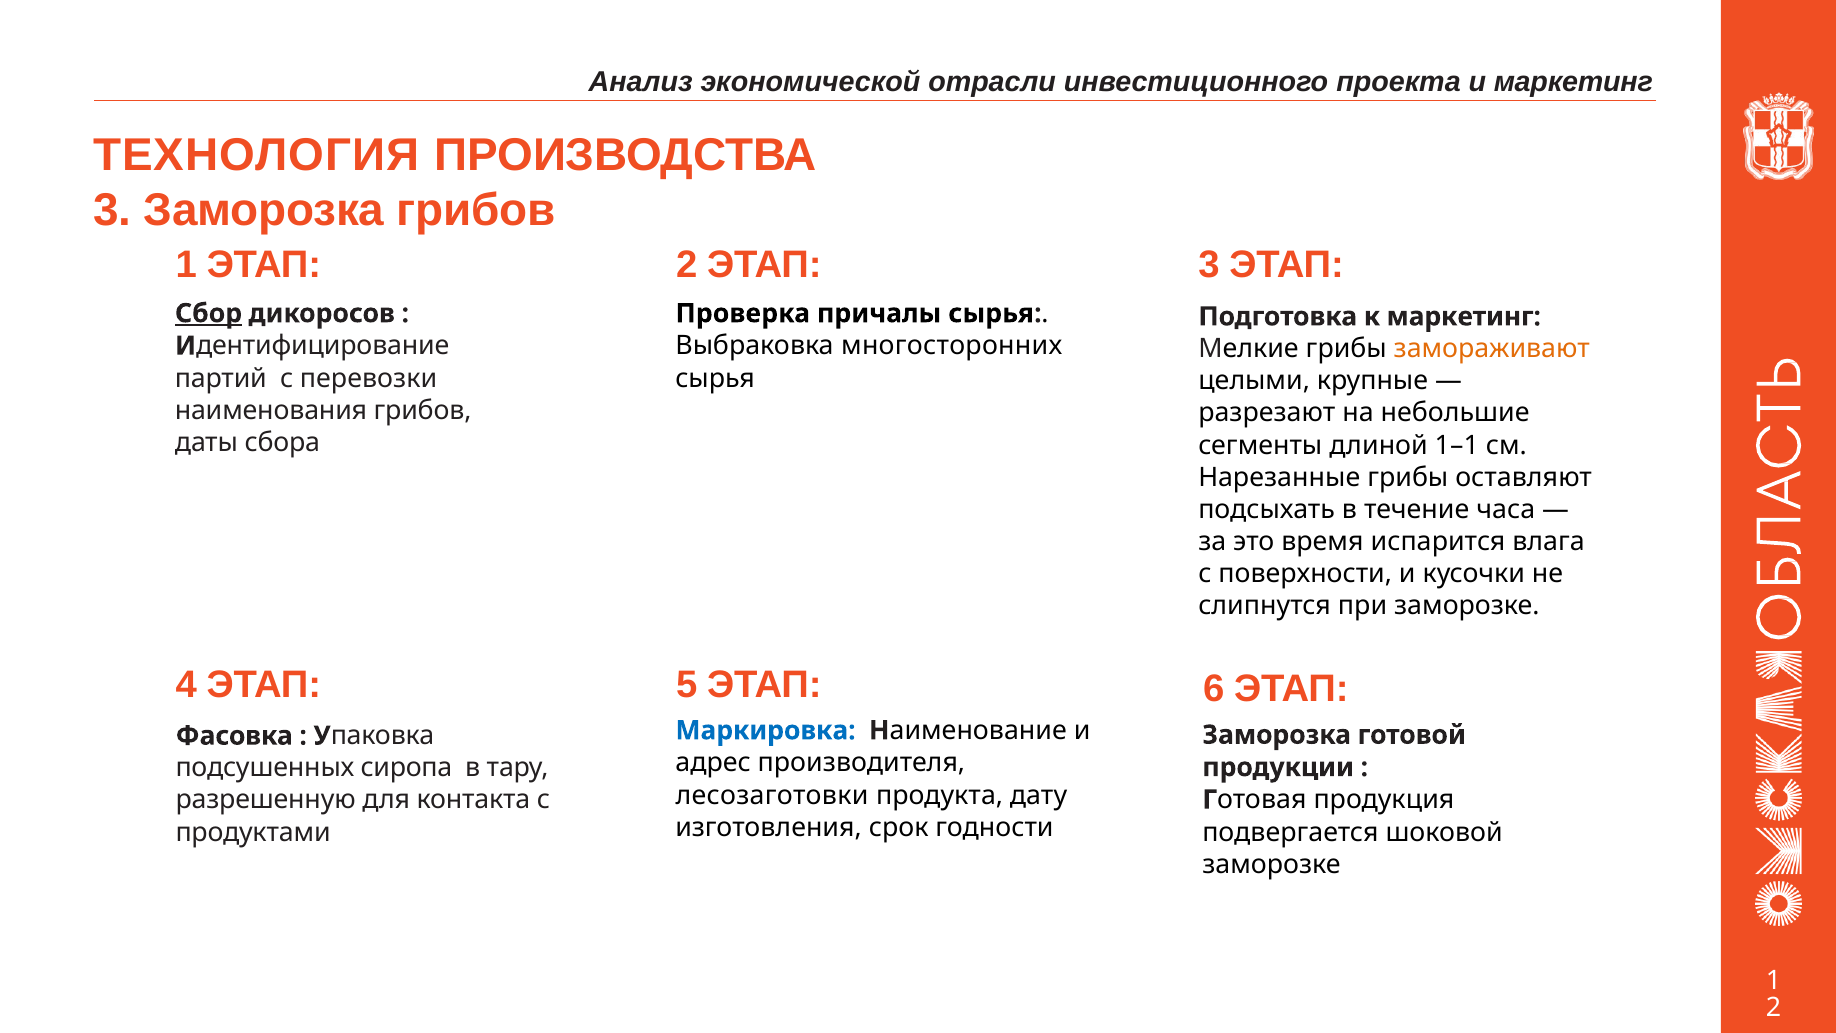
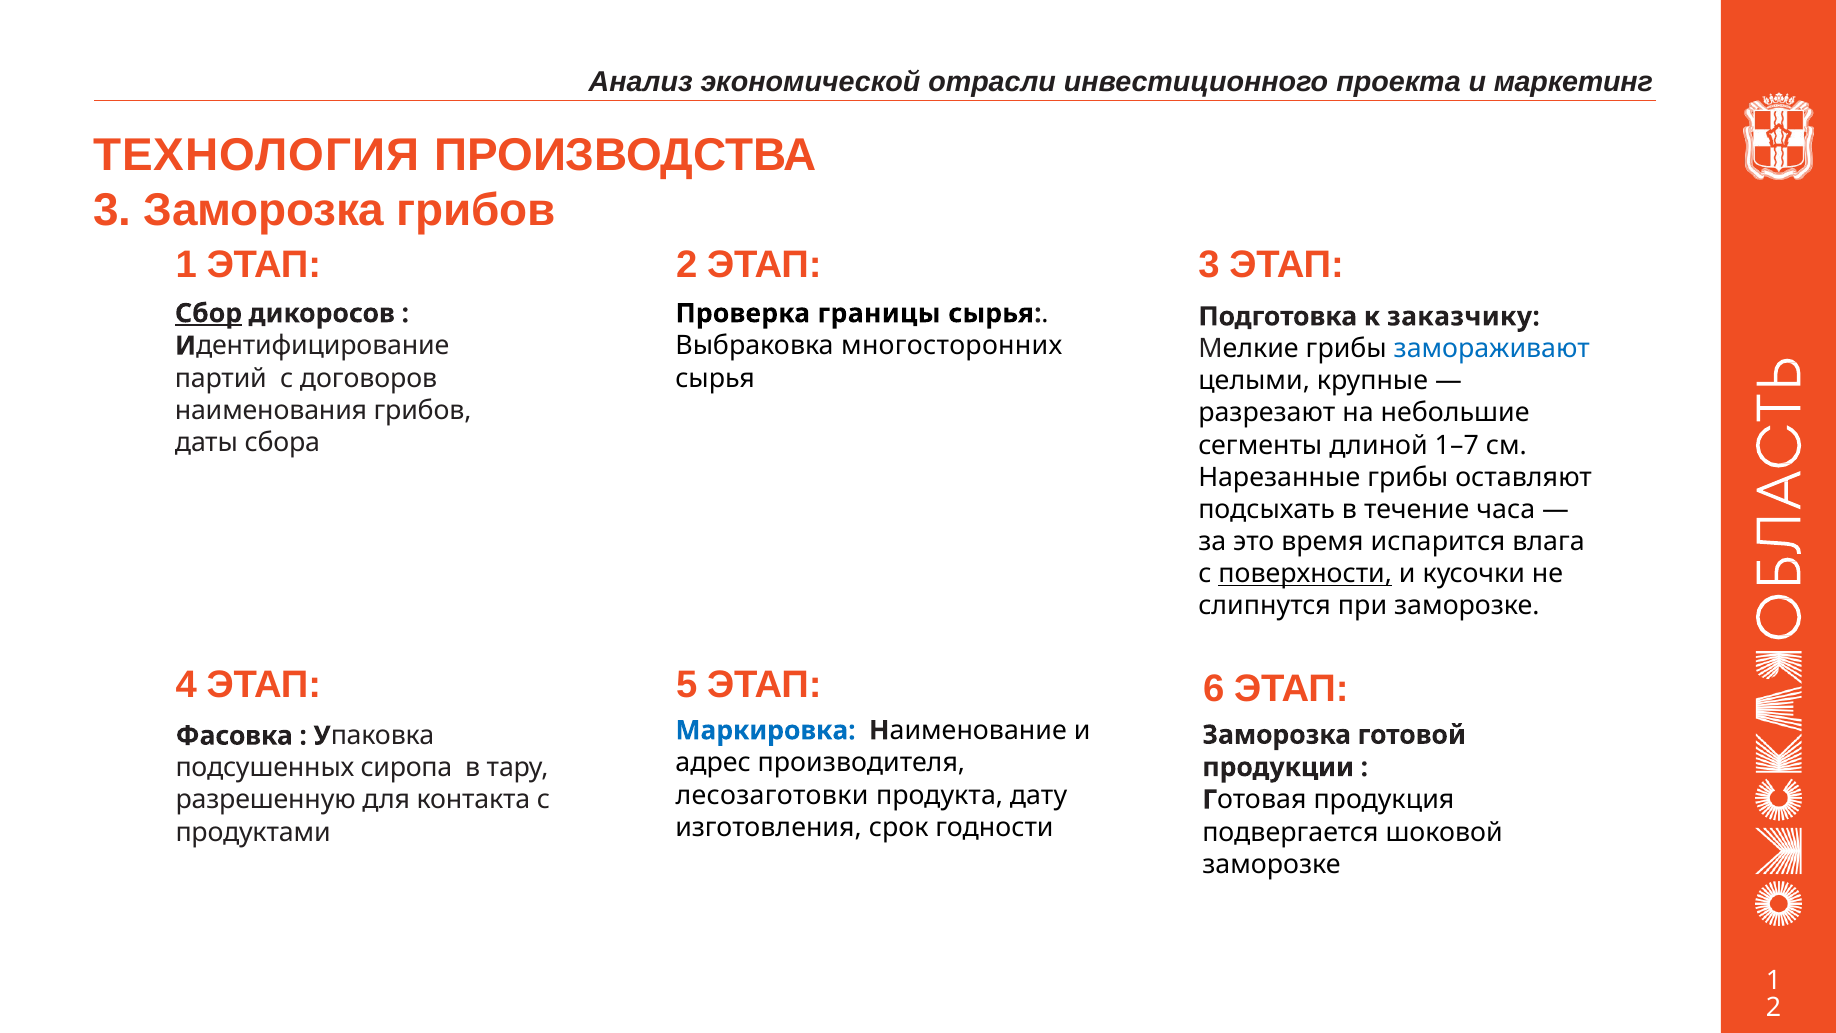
причалы: причалы -> границы (879, 313)
к маркетинг: маркетинг -> заказчику (1463, 317)
замораживают colour: orange -> blue (1492, 349)
перевозки: перевозки -> договоров (369, 378)
1–1: 1–1 -> 1–7 (1457, 445)
поверхности underline: none -> present (1305, 574)
